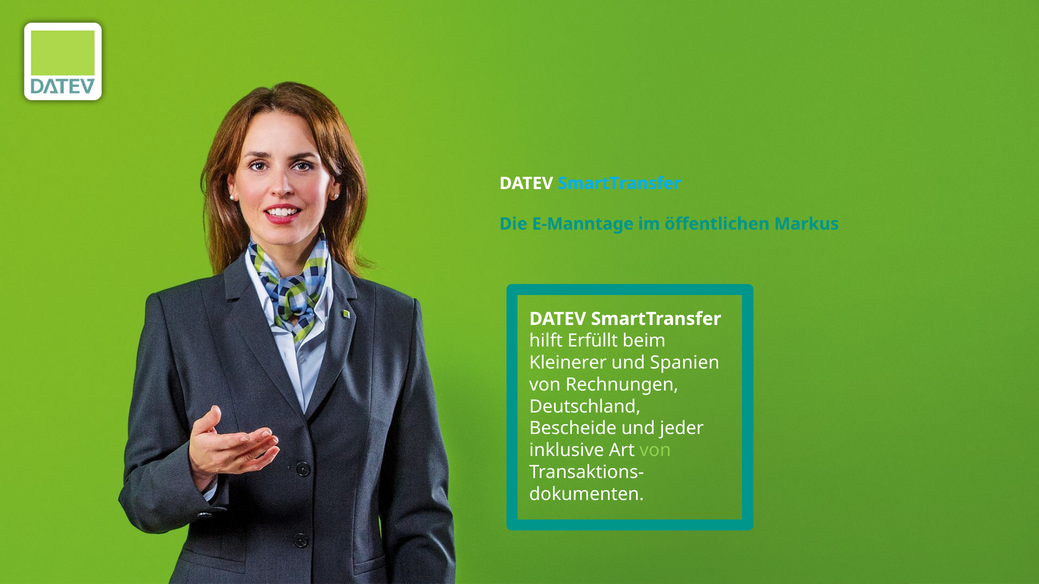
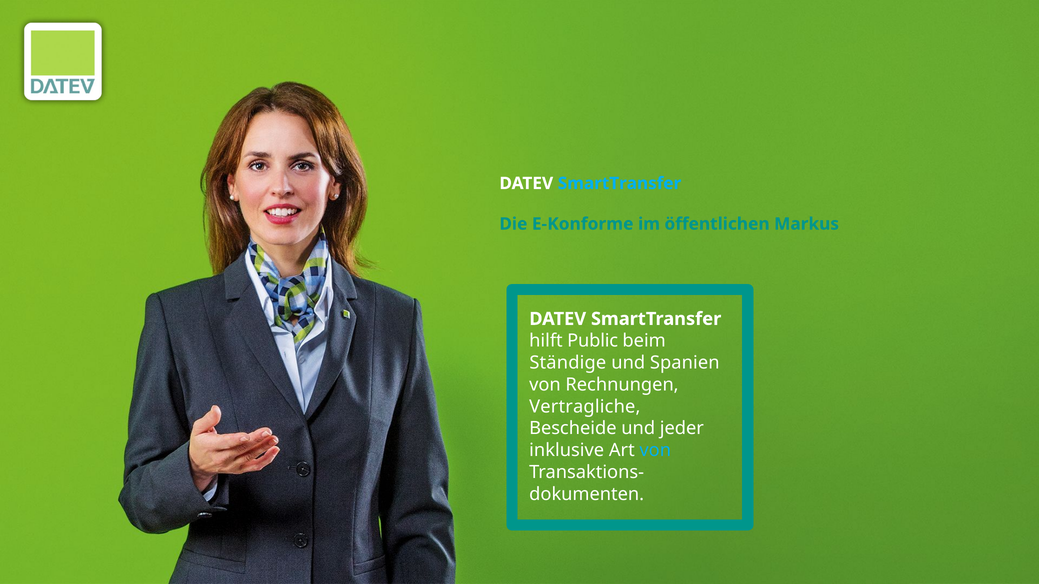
E-Manntage: E-Manntage -> E-Konforme (583, 224)
Erfüllt: Erfüllt -> Public (593, 341)
Kleinerer: Kleinerer -> Ständige (568, 363)
Deutschland: Deutschland -> Vertragliche (585, 407)
von colour: light green -> light blue (655, 451)
